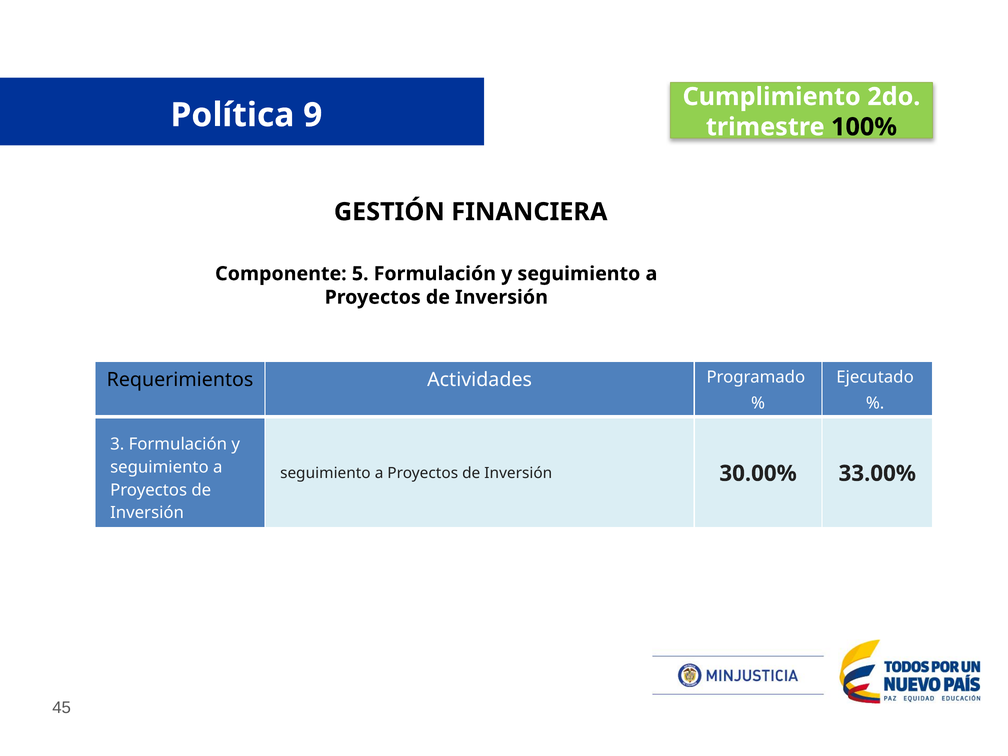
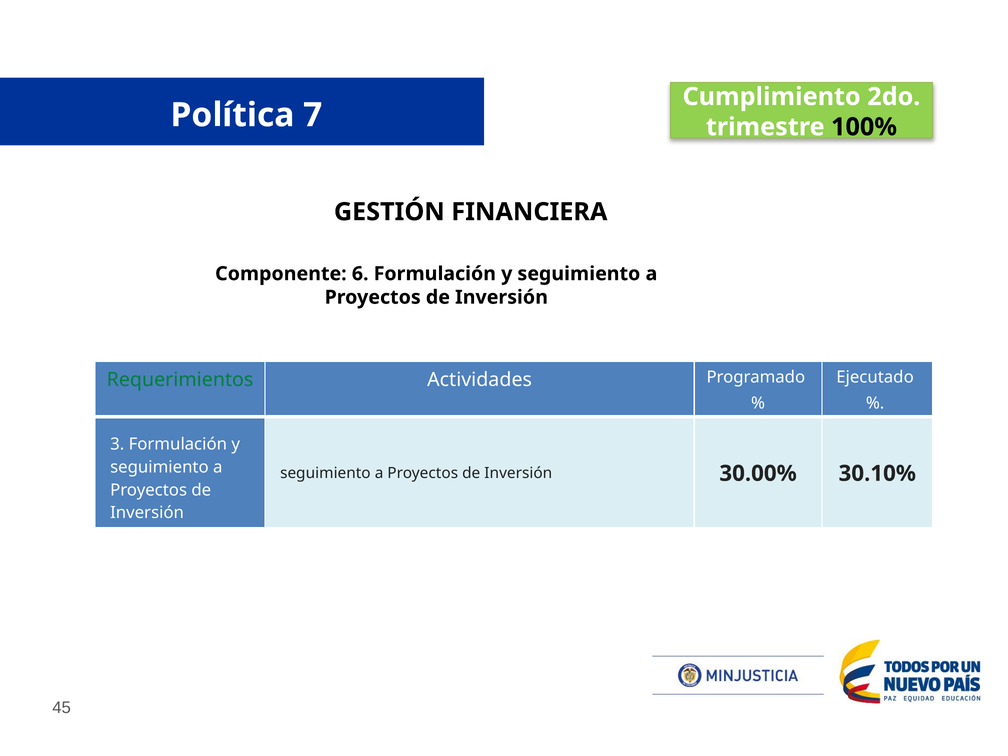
9: 9 -> 7 (313, 115)
5: 5 -> 6 (360, 274)
Requerimientos colour: black -> green (180, 380)
33.00%: 33.00% -> 30.10% (877, 473)
